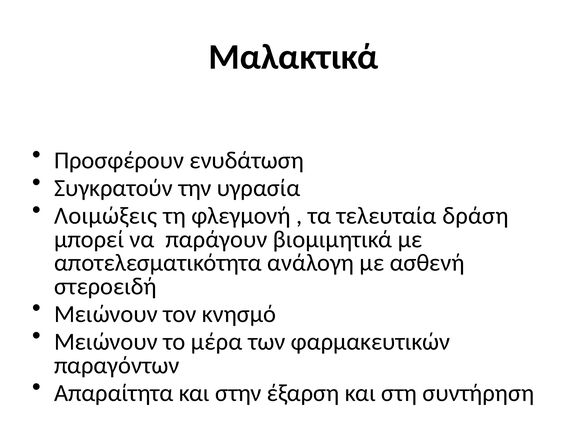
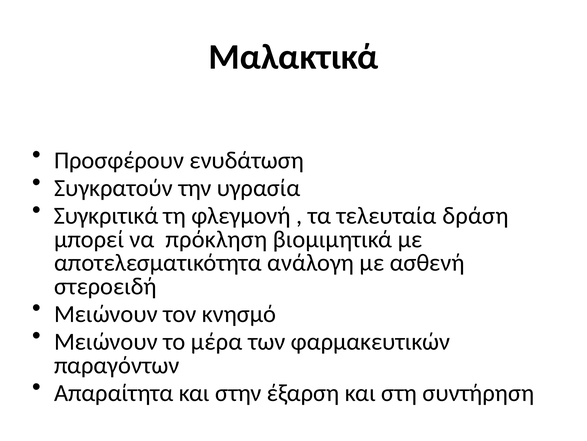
Λοιμώξεις: Λοιμώξεις -> Συγκριτικά (106, 215)
παράγουν: παράγουν -> πρόκληση (216, 239)
